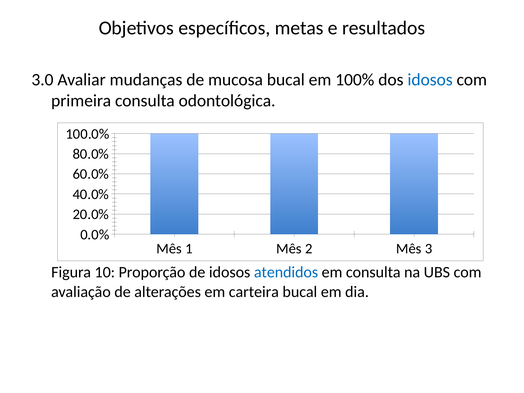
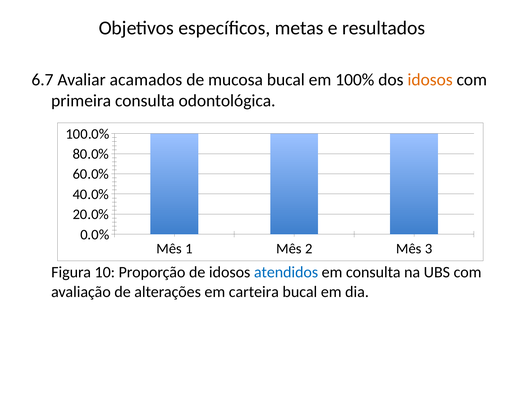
3.0: 3.0 -> 6.7 (42, 80)
mudanças: mudanças -> acamados (146, 80)
idosos colour: blue -> orange (430, 80)
